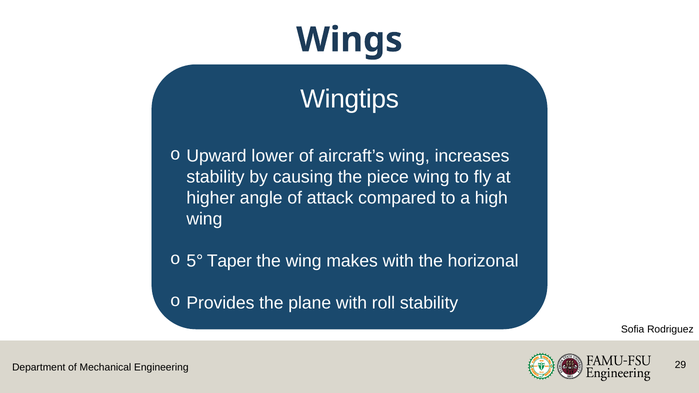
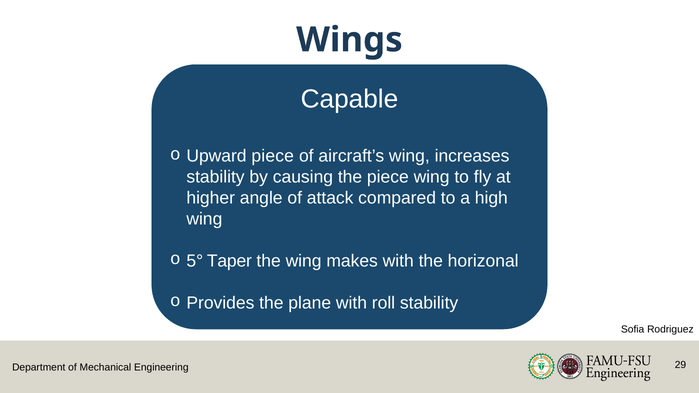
Wingtips: Wingtips -> Capable (349, 99)
Upward lower: lower -> piece (273, 156)
